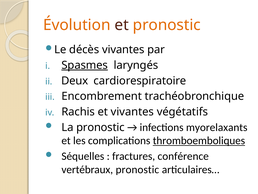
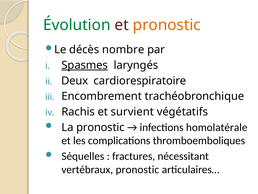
Évolution colour: orange -> green (77, 25)
décès vivantes: vivantes -> nombre (123, 50)
et vivantes: vivantes -> survient (132, 112)
myorelaxants: myorelaxants -> homolatérale (217, 127)
thromboemboliques underline: present -> none (199, 140)
conférence: conférence -> nécessitant (183, 156)
